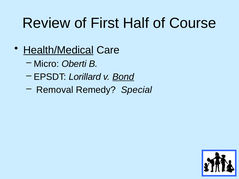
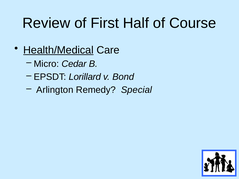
Oberti: Oberti -> Cedar (74, 64)
Bond underline: present -> none (123, 77)
Removal: Removal -> Arlington (55, 90)
